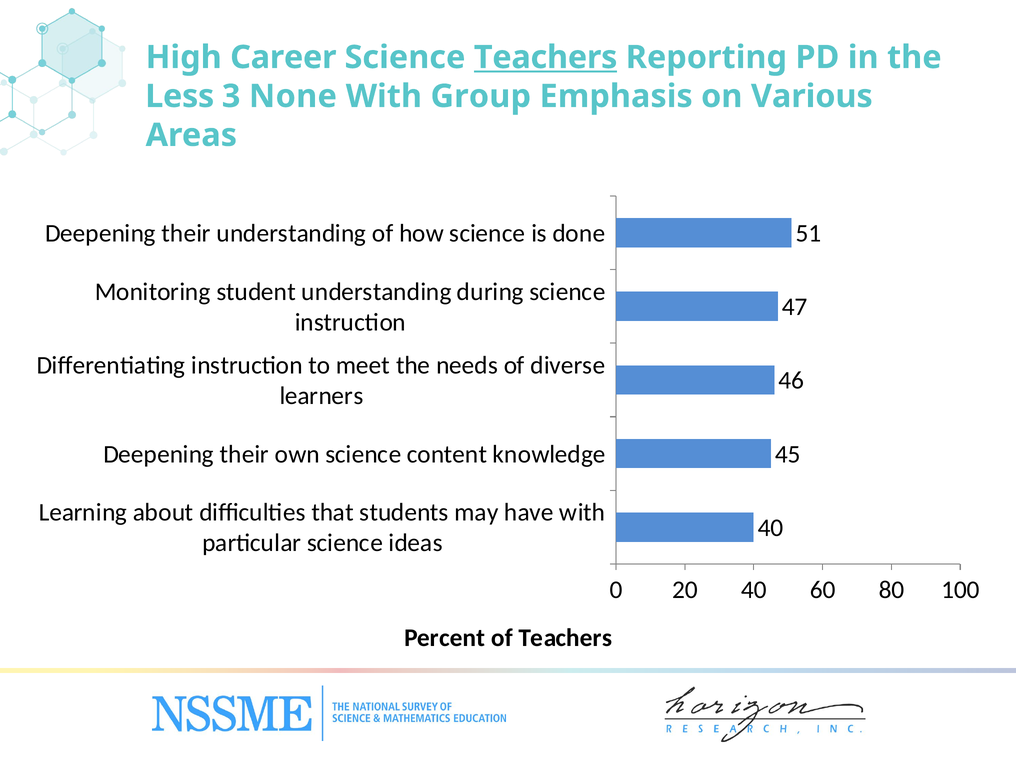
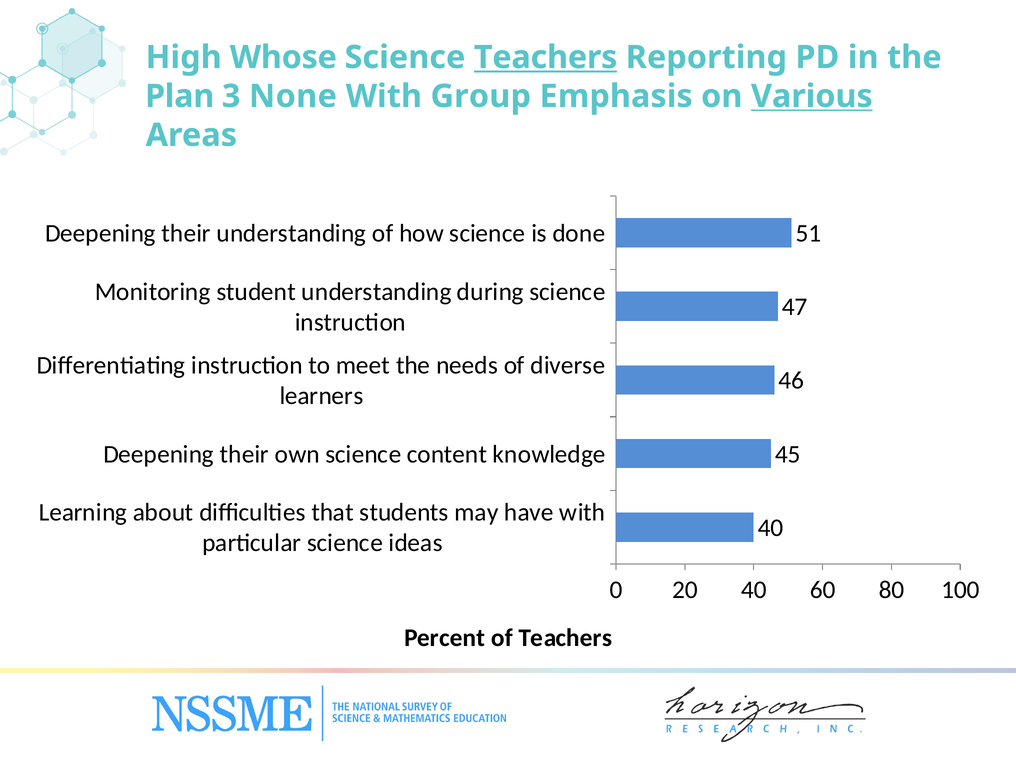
Career: Career -> Whose (283, 57)
Less: Less -> Plan (180, 96)
Various underline: none -> present (812, 96)
